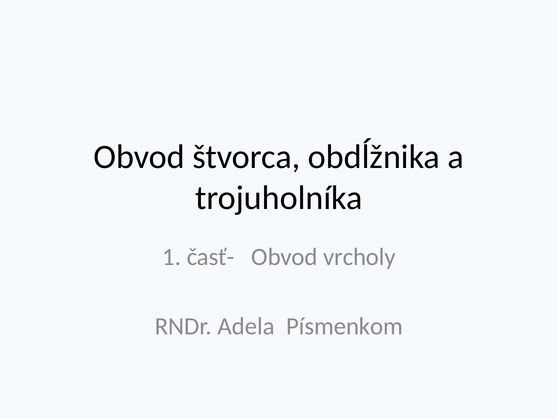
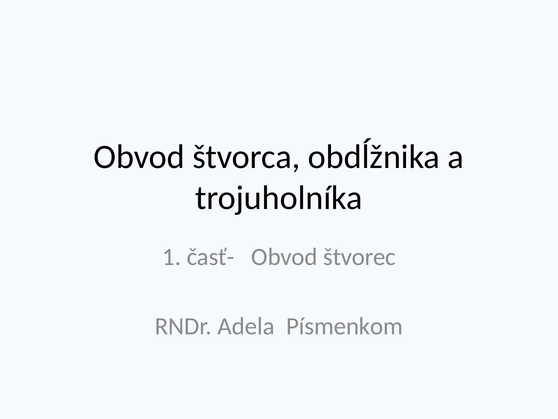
vrcholy: vrcholy -> štvorec (359, 257)
